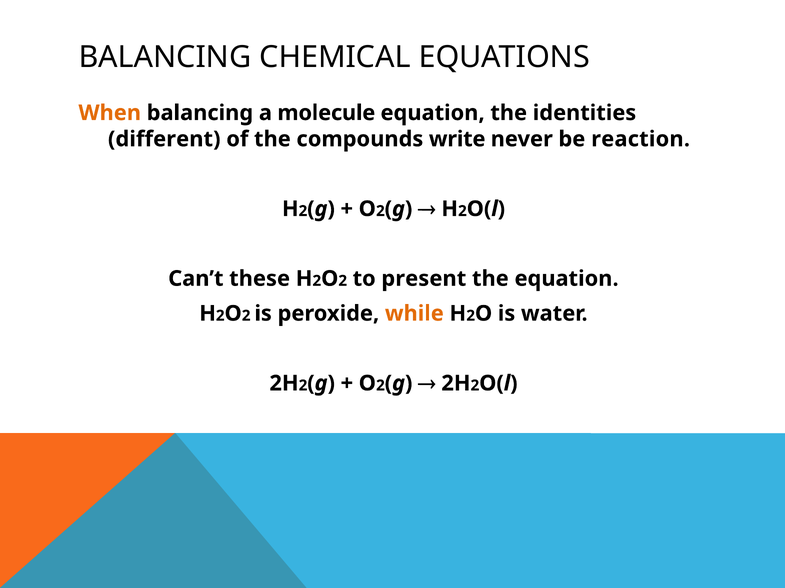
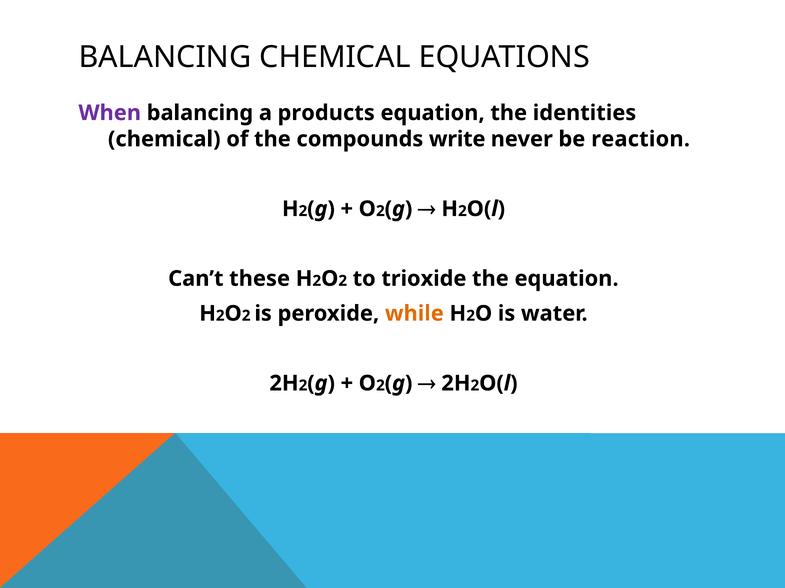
When colour: orange -> purple (110, 113)
molecule: molecule -> products (326, 113)
different: different -> chemical (164, 139)
present: present -> trioxide (424, 279)
